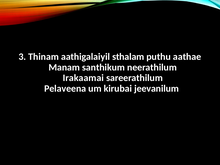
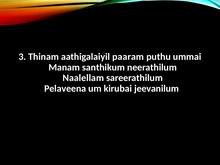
sthalam: sthalam -> paaram (128, 57)
aathae: aathae -> ummai (187, 57)
Irakaamai: Irakaamai -> Naalellam (83, 78)
